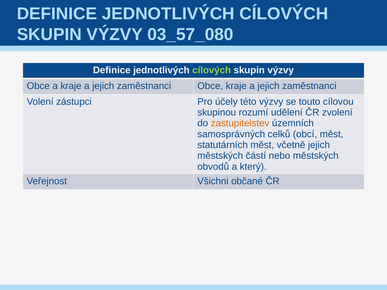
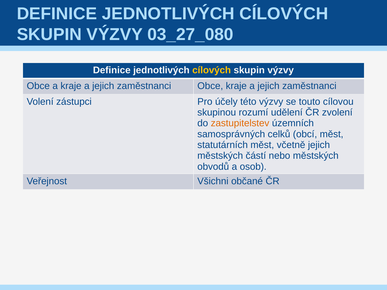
03_57_080: 03_57_080 -> 03_27_080 (190, 34)
cílových colour: light green -> yellow (212, 70)
který: který -> osob (253, 167)
